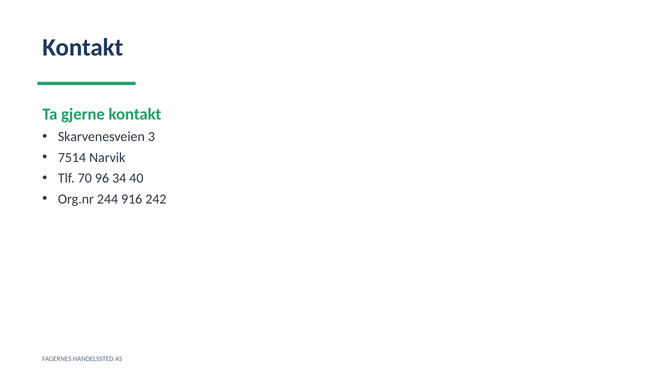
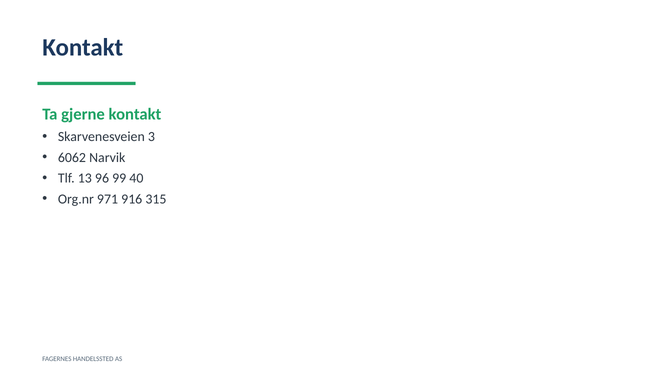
7514: 7514 -> 6062 (72, 158)
70: 70 -> 13 (85, 178)
34: 34 -> 99 (119, 178)
244: 244 -> 971 (108, 199)
242: 242 -> 315 (156, 199)
